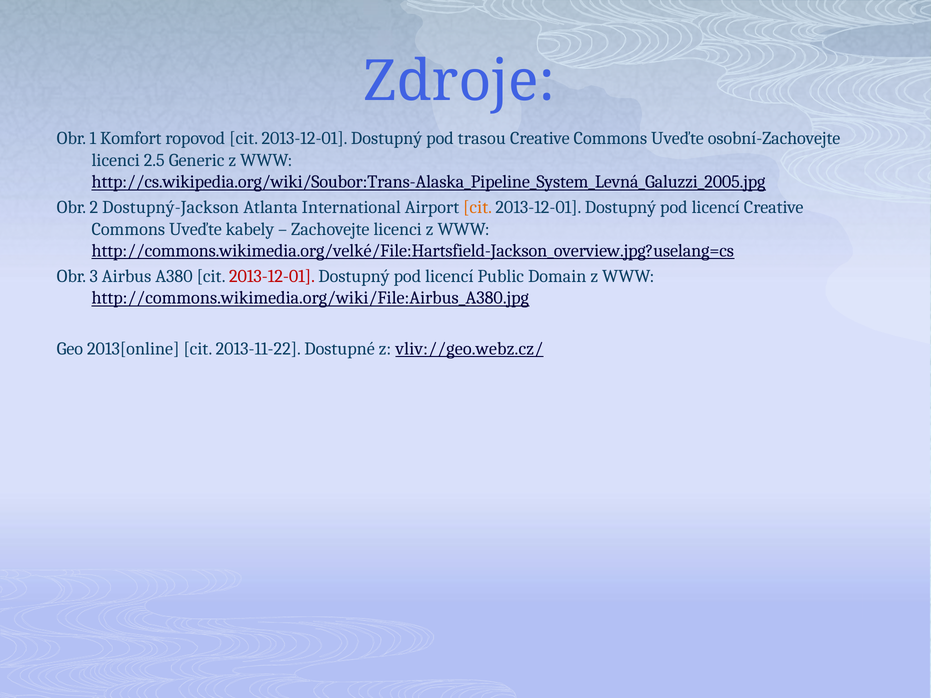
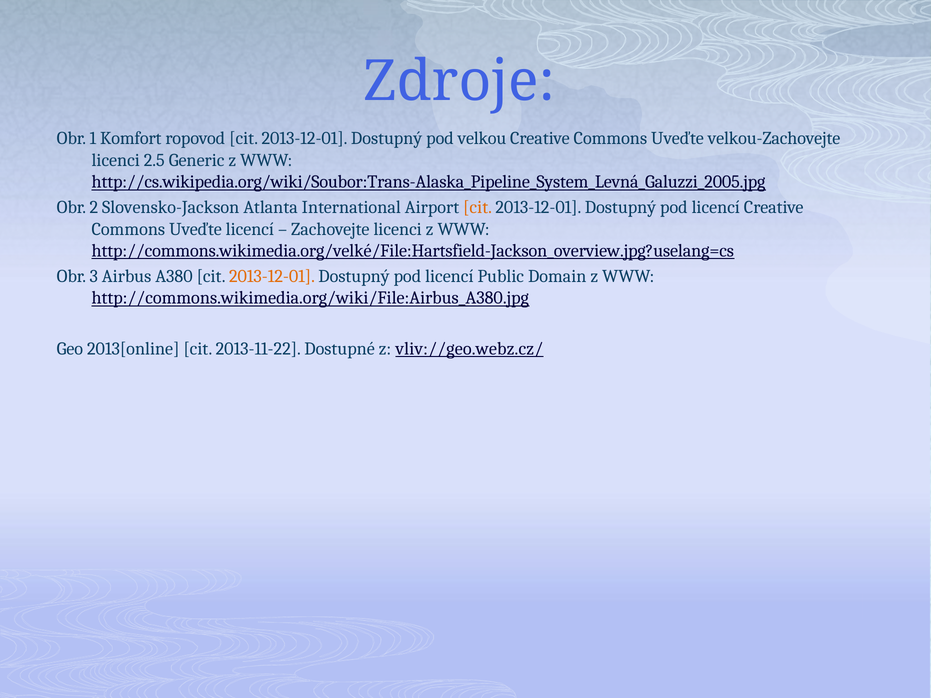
trasou: trasou -> velkou (482, 139)
osobní-Zachovejte: osobní-Zachovejte -> velkou-Zachovejte (774, 139)
Dostupný-Jackson: Dostupný-Jackson -> Slovensko-Jackson (171, 207)
Uveďte kabely: kabely -> licencí (250, 229)
2013-12-01 colour: red -> orange (272, 276)
